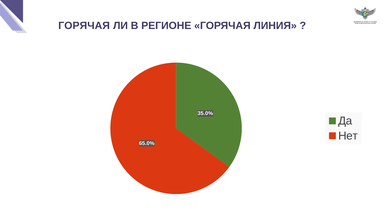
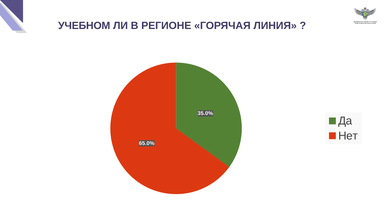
ГОРЯЧАЯ: ГОРЯЧАЯ -> УЧЕБНОМ (84, 26)
